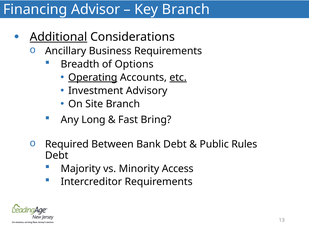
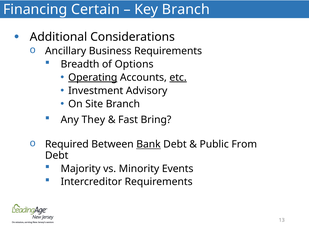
Advisor: Advisor -> Certain (95, 9)
Additional underline: present -> none (58, 37)
Long: Long -> They (93, 120)
Bank underline: none -> present (148, 145)
Rules: Rules -> From (244, 145)
Access: Access -> Events (178, 169)
